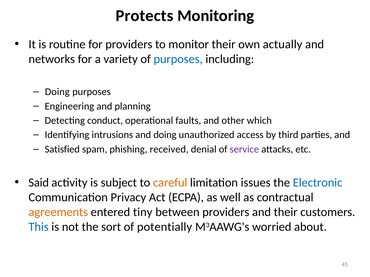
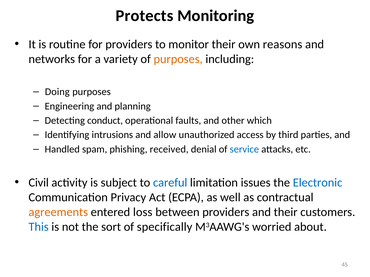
actually: actually -> reasons (283, 44)
purposes colour: blue -> orange (178, 59)
and doing: doing -> allow (165, 135)
Satisfied: Satisfied -> Handled (62, 149)
service colour: purple -> blue (244, 149)
Said: Said -> Civil (39, 183)
careful colour: orange -> blue (170, 183)
tiny: tiny -> loss (143, 213)
potentially: potentially -> specifically (165, 227)
